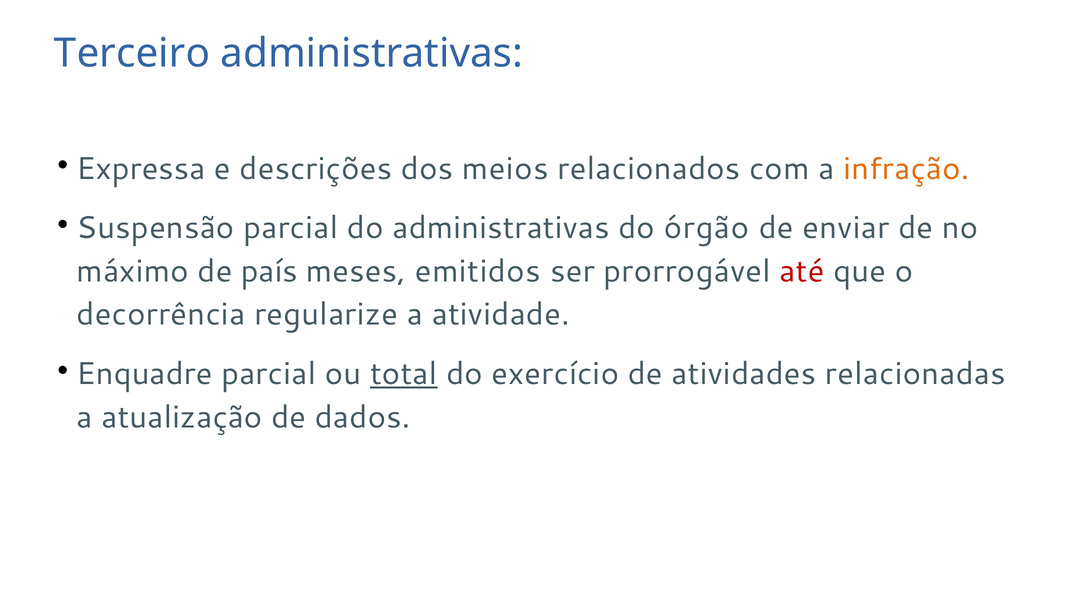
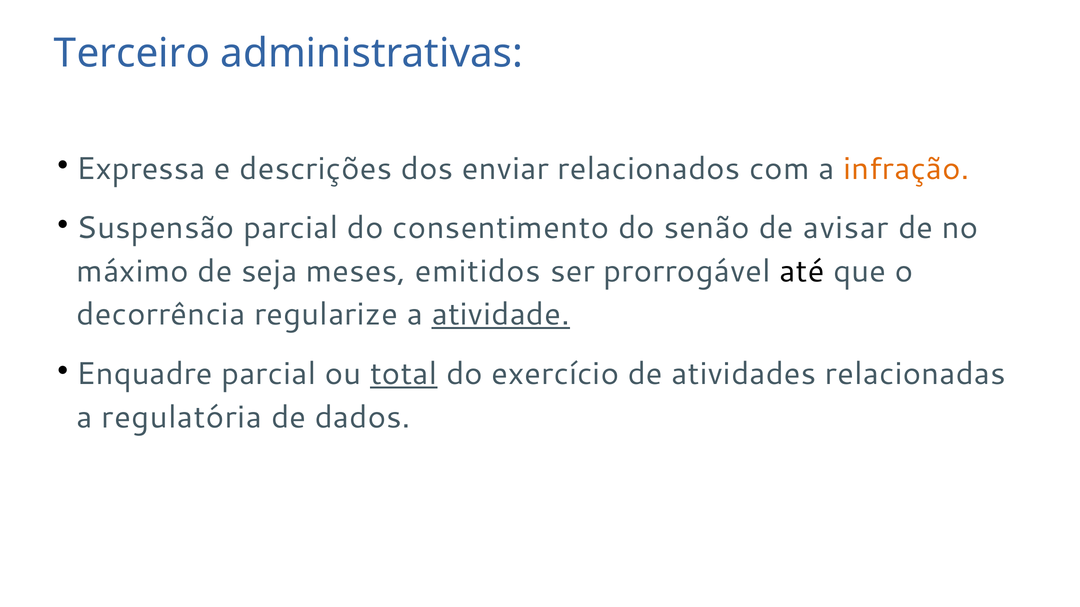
meios: meios -> enviar (505, 169)
do administrativas: administrativas -> consentimento (501, 228)
órgão: órgão -> senão (707, 228)
enviar: enviar -> avisar (846, 228)
país: país -> seja (269, 271)
até colour: red -> black (802, 271)
atividade underline: none -> present (501, 315)
atualização: atualização -> regulatória (182, 417)
